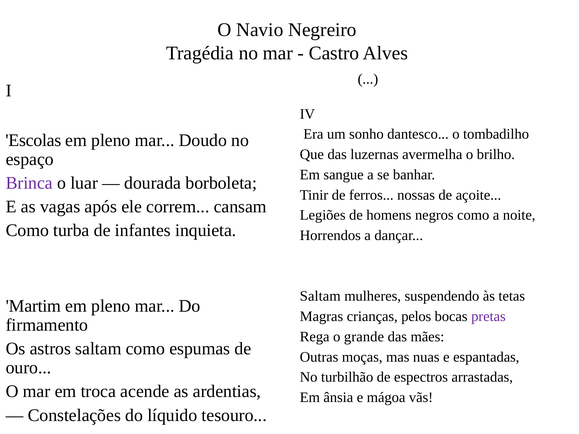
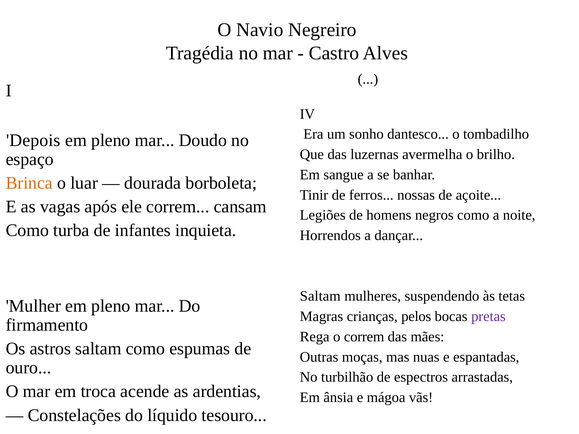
Escolas: Escolas -> Depois (33, 140)
Brinca colour: purple -> orange (29, 183)
Martim: Martim -> Mulher (33, 306)
o grande: grande -> correm (364, 337)
